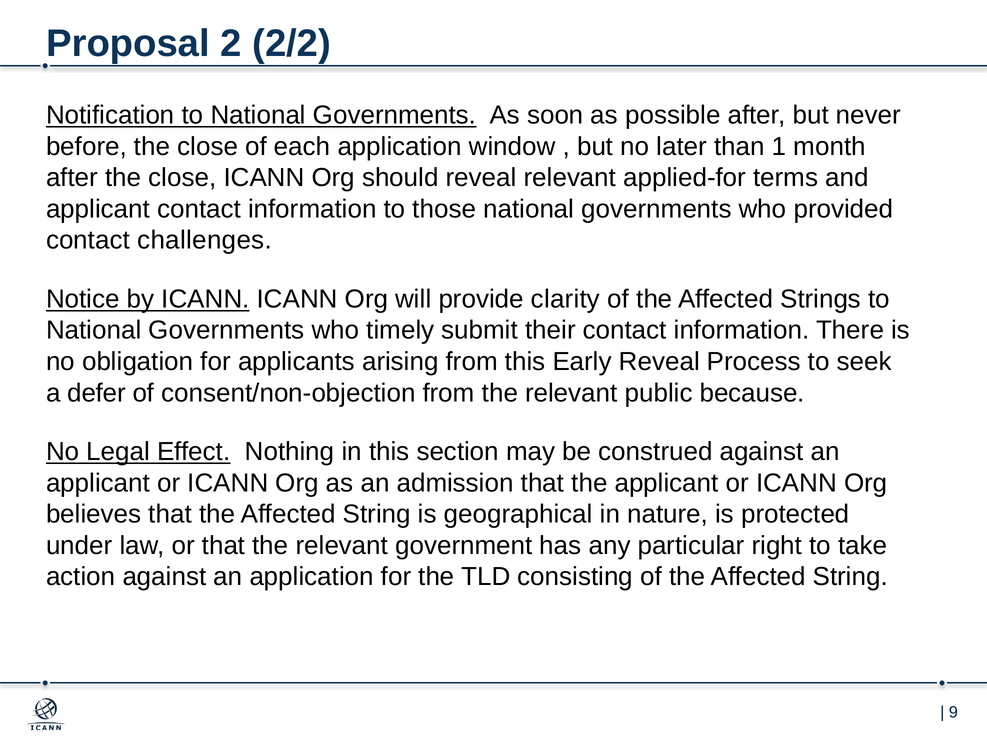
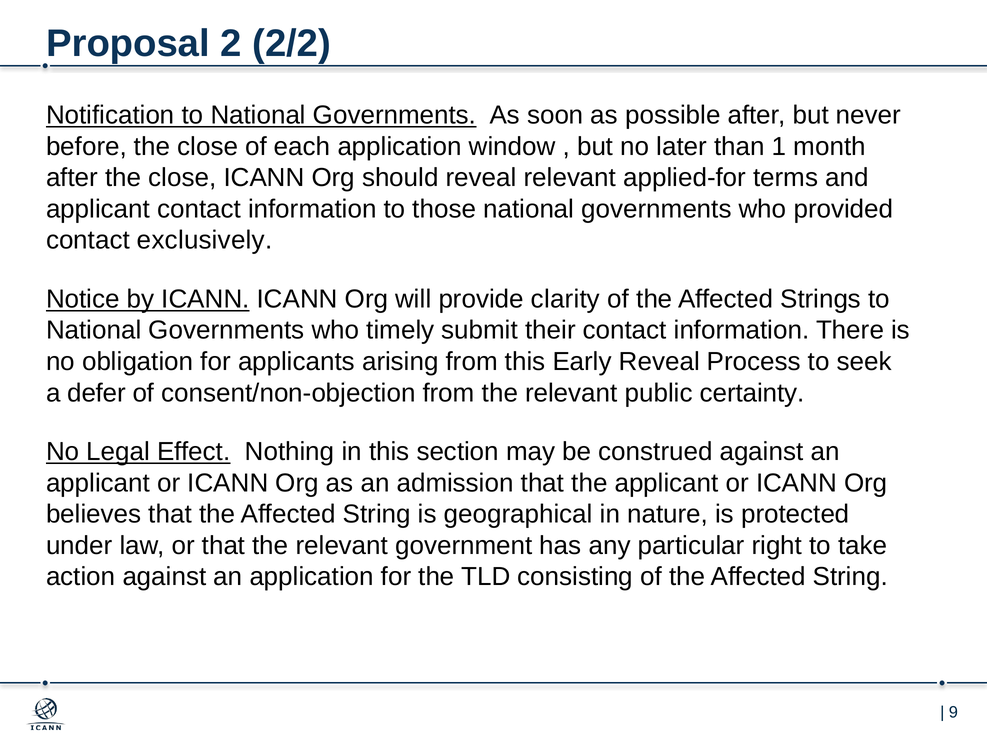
challenges: challenges -> exclusively (205, 240)
because: because -> certainty (752, 393)
